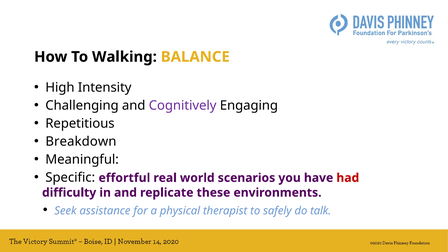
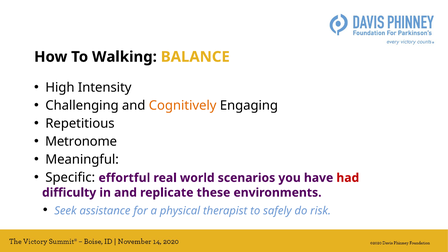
Cognitively colour: purple -> orange (183, 105)
Breakdown: Breakdown -> Metronome (81, 142)
talk: talk -> risk (321, 211)
